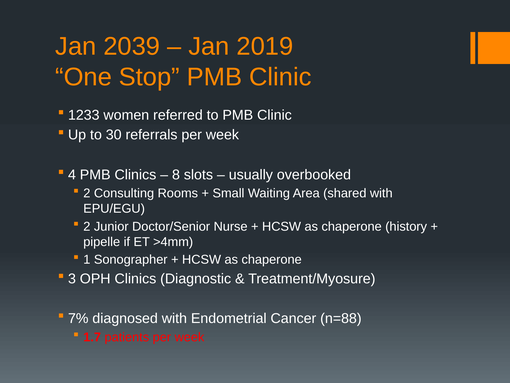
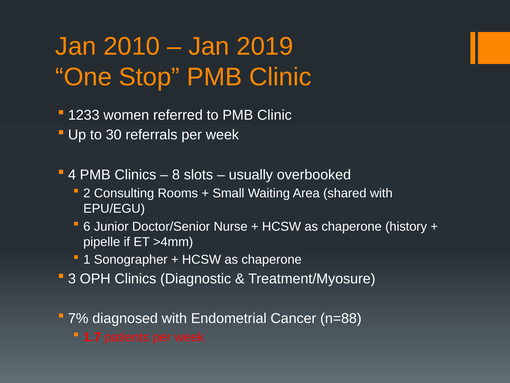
2039: 2039 -> 2010 (132, 46)
2: 2 -> 6 (87, 226)
